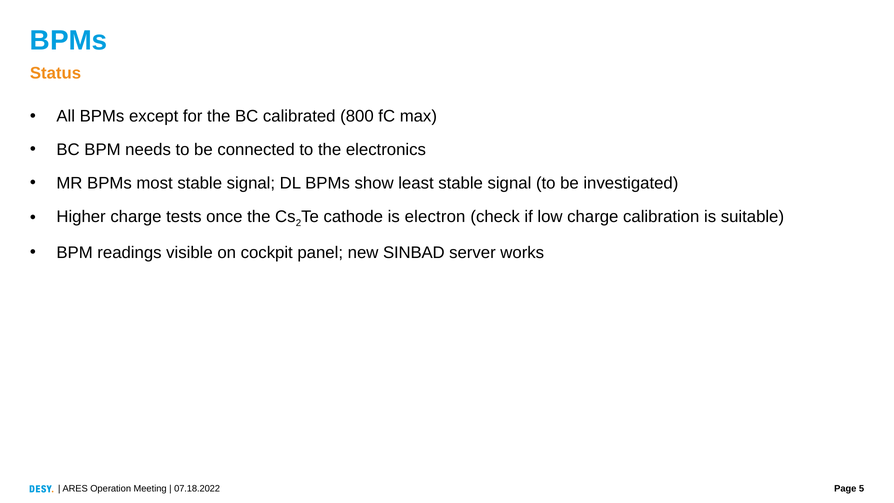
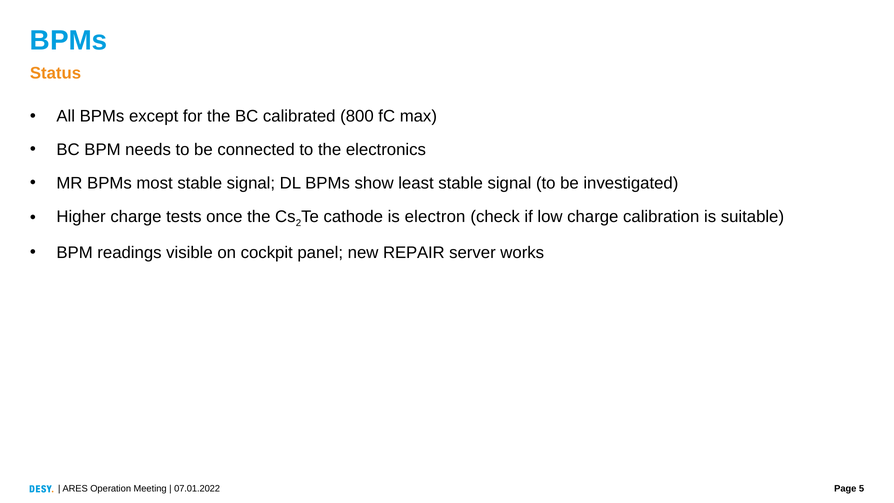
SINBAD: SINBAD -> REPAIR (414, 253)
07.18.2022: 07.18.2022 -> 07.01.2022 (197, 489)
